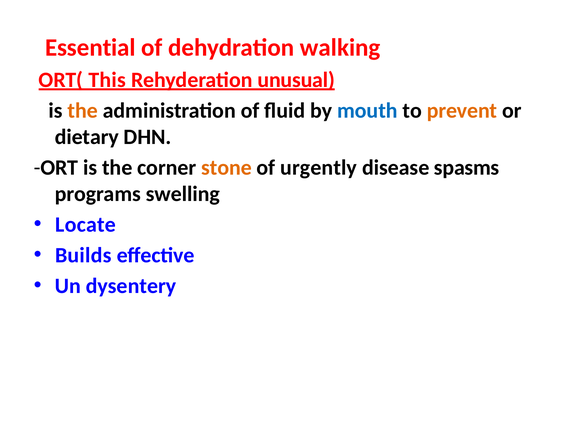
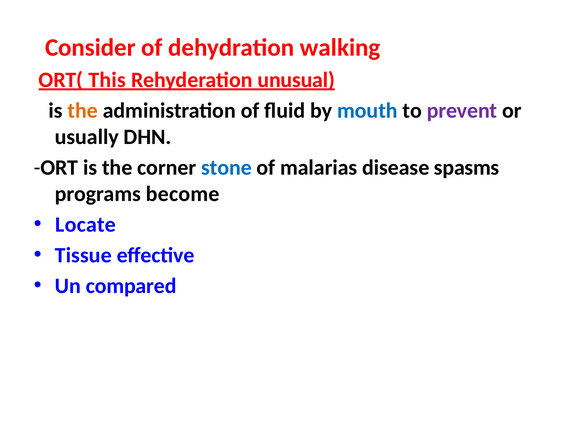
Essential: Essential -> Consider (90, 48)
prevent colour: orange -> purple (462, 111)
dietary: dietary -> usually (87, 137)
stone colour: orange -> blue (227, 168)
urgently: urgently -> malarias (319, 168)
swelling: swelling -> become (183, 194)
Builds: Builds -> Tissue (83, 255)
dysentery: dysentery -> compared (131, 286)
